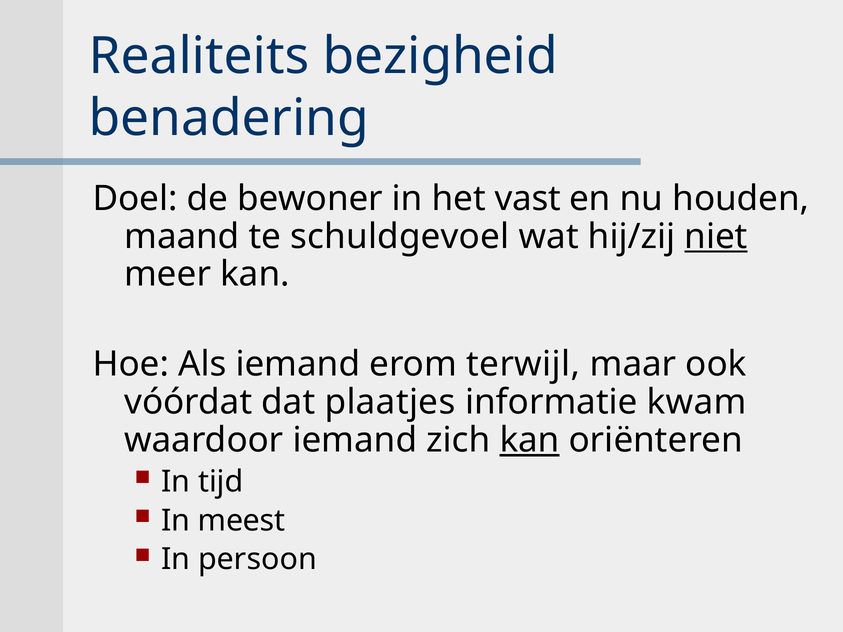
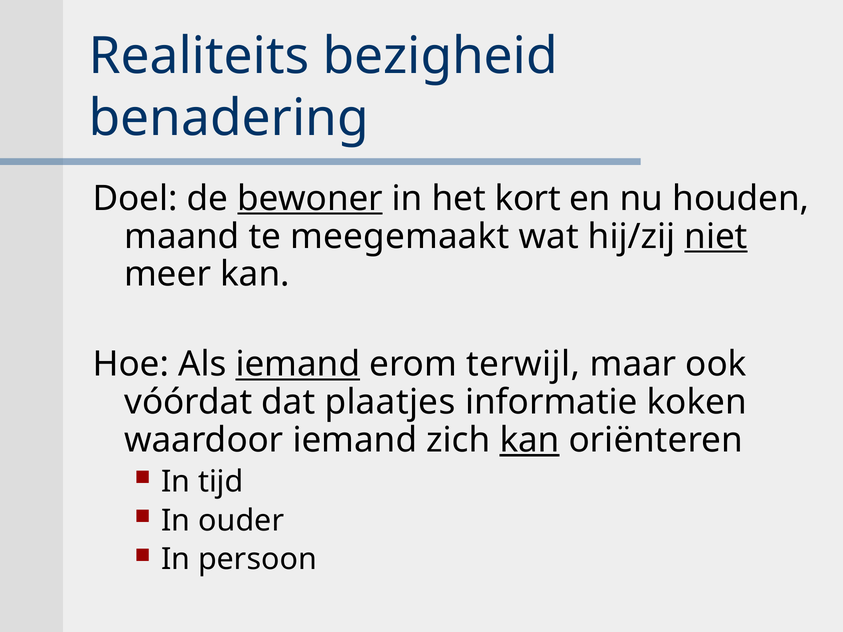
bewoner underline: none -> present (310, 199)
vast: vast -> kort (528, 199)
schuldgevoel: schuldgevoel -> meegemaakt (400, 237)
iemand underline: none -> present (298, 364)
kwam: kwam -> koken (697, 402)
meest: meest -> ouder (241, 521)
